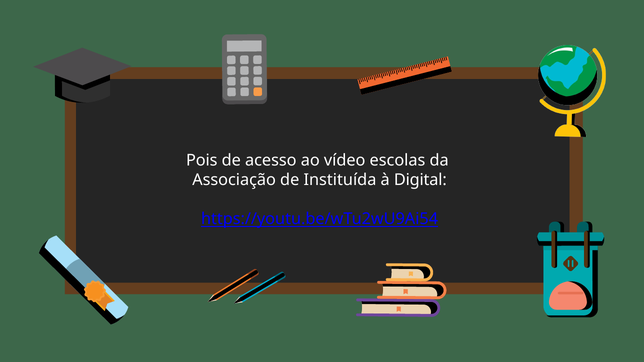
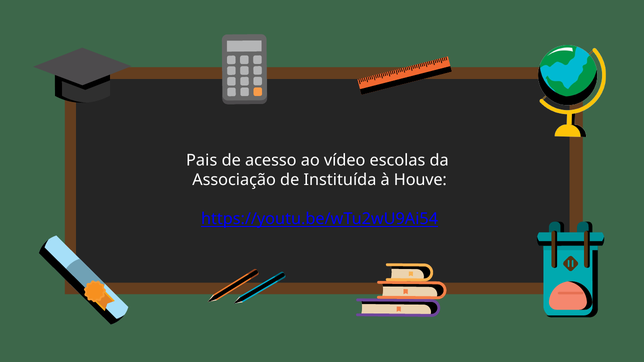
Pois: Pois -> Pais (202, 161)
Digital: Digital -> Houve (420, 180)
